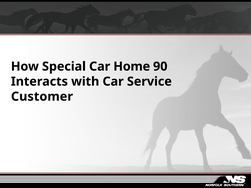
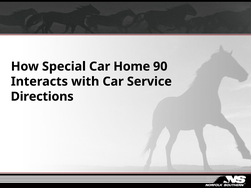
Customer: Customer -> Directions (42, 97)
